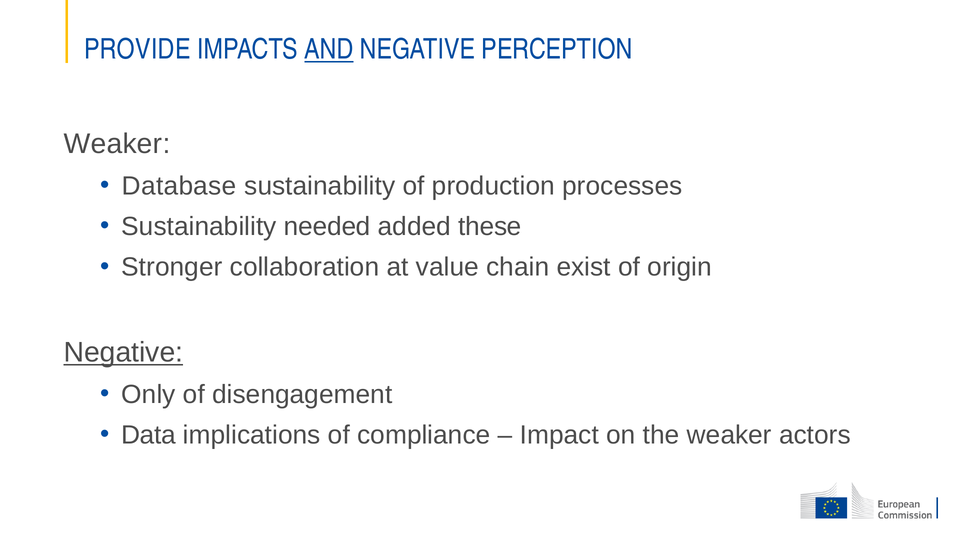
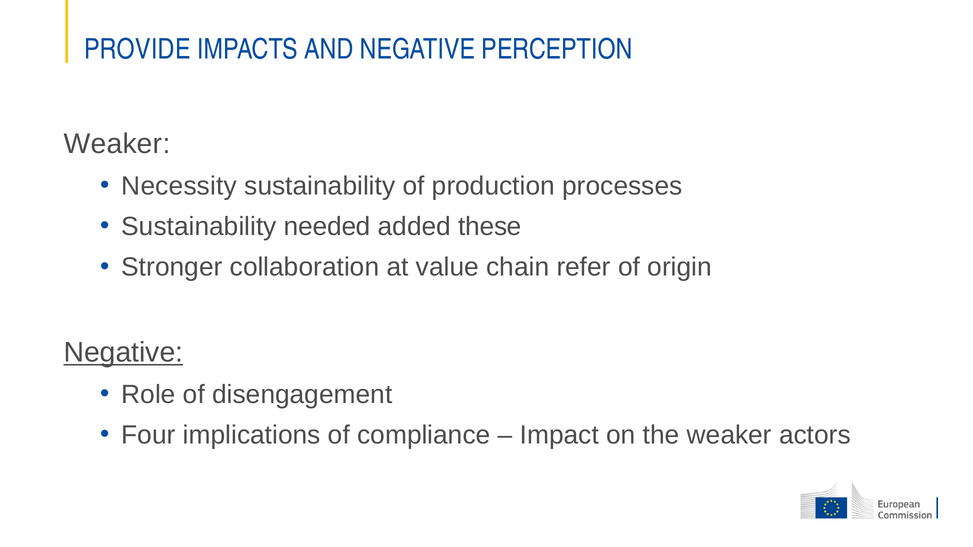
AND underline: present -> none (329, 50)
Database: Database -> Necessity (179, 186)
exist: exist -> refer (584, 267)
Only: Only -> Role (148, 395)
Data: Data -> Four (148, 435)
